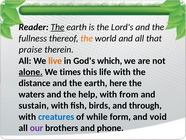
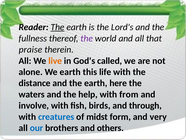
the colour: orange -> purple (87, 38)
which: which -> called (110, 61)
alone underline: present -> none (31, 72)
We times: times -> earth (70, 72)
sustain: sustain -> involve (34, 105)
while: while -> midst (97, 116)
void: void -> very (158, 116)
our colour: purple -> blue (37, 128)
phone: phone -> others (110, 128)
